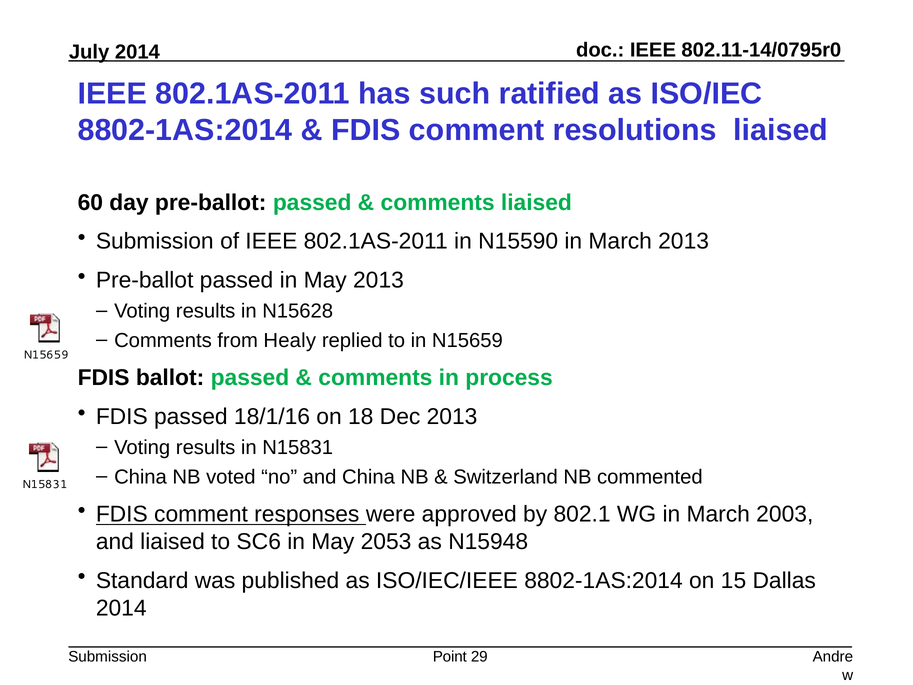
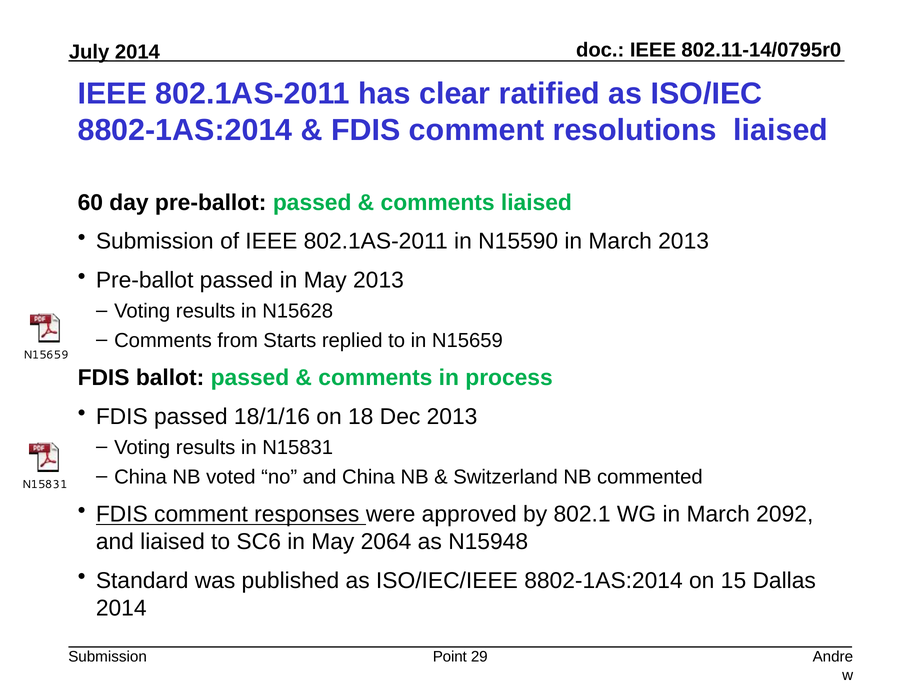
such: such -> clear (455, 93)
Healy: Healy -> Starts (290, 340)
2003: 2003 -> 2092 (785, 514)
2053: 2053 -> 2064 (386, 542)
